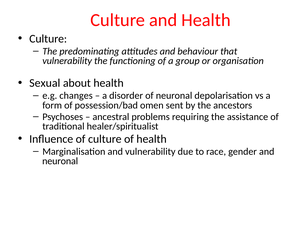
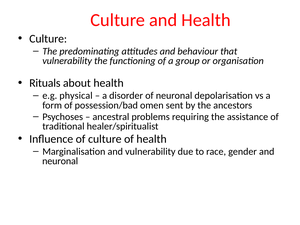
Sexual: Sexual -> Rituals (45, 83)
changes: changes -> physical (76, 96)
